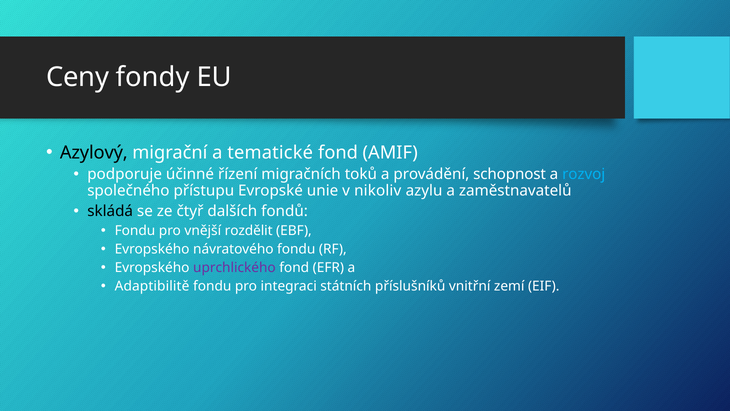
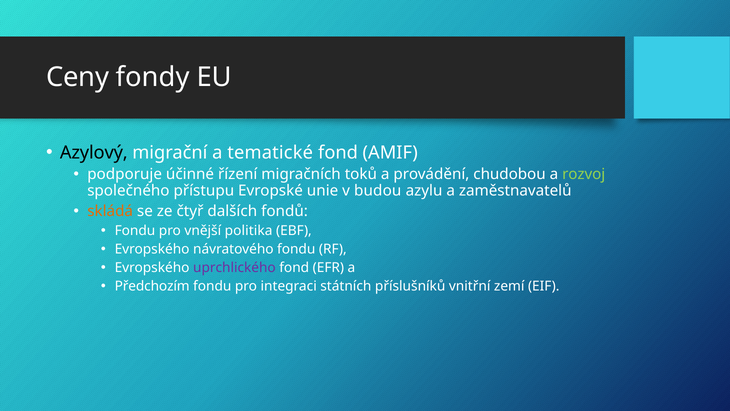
schopnost: schopnost -> chudobou (510, 174)
rozvoj colour: light blue -> light green (584, 174)
nikoliv: nikoliv -> budou (378, 191)
skládá colour: black -> orange (110, 211)
rozdělit: rozdělit -> politika (249, 230)
Adaptibilitě: Adaptibilitě -> Předchozím (152, 286)
